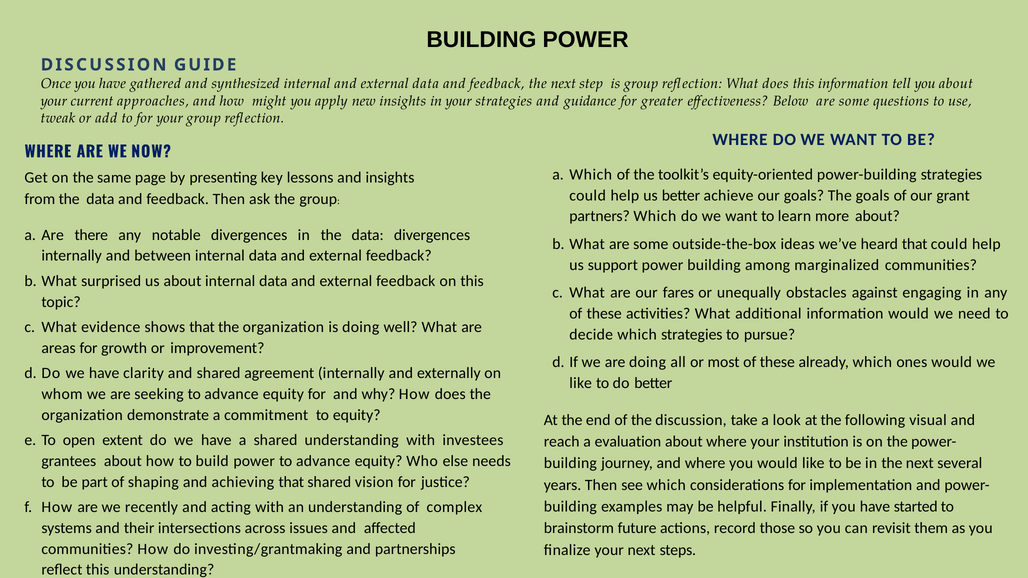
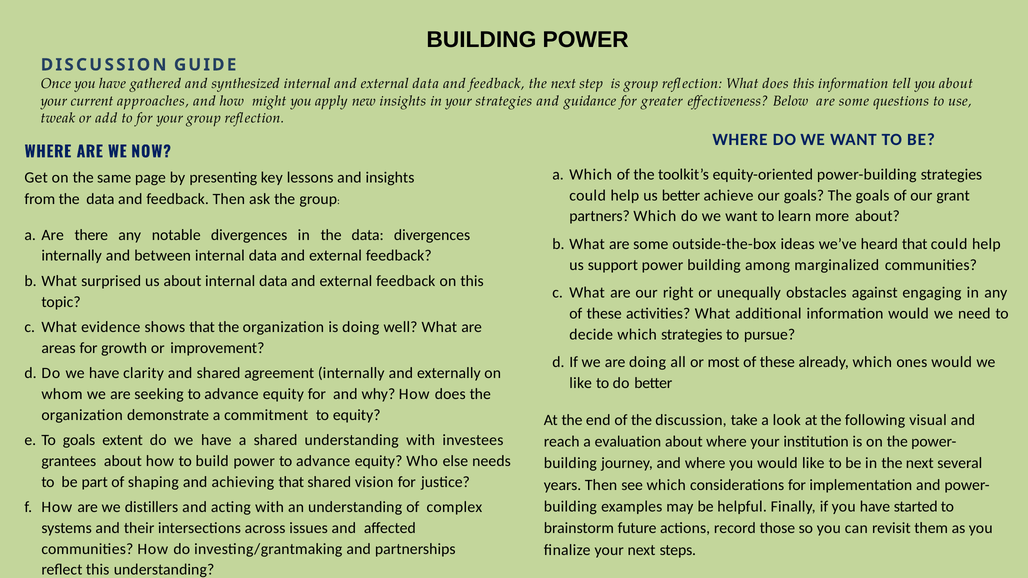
fares: fares -> right (678, 293)
To open: open -> goals (79, 440)
recently: recently -> distillers (152, 507)
